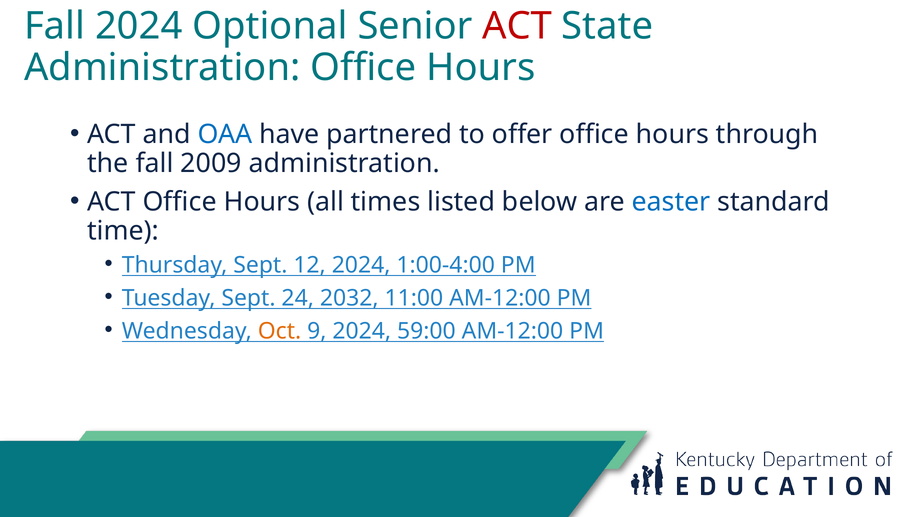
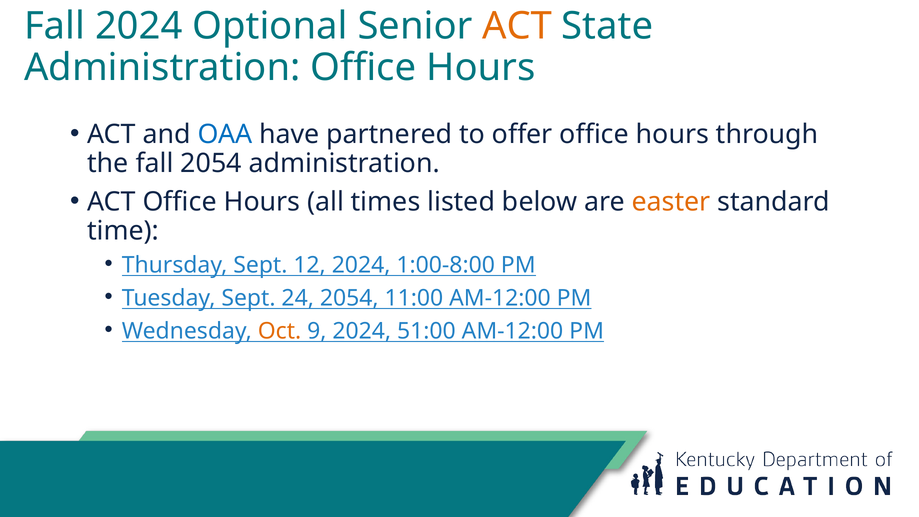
ACT colour: red -> orange (517, 26)
fall 2009: 2009 -> 2054 (211, 163)
easter colour: blue -> orange (671, 202)
1:00-4:00: 1:00-4:00 -> 1:00-8:00 (446, 265)
24 2032: 2032 -> 2054 (349, 298)
59:00: 59:00 -> 51:00 (426, 331)
